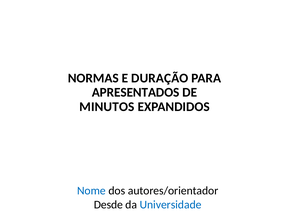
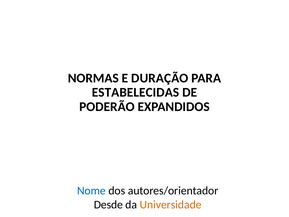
APRESENTADOS: APRESENTADOS -> ESTABELECIDAS (136, 92)
MINUTOS: MINUTOS -> PODERÃO (107, 107)
Universidade colour: blue -> orange (171, 204)
